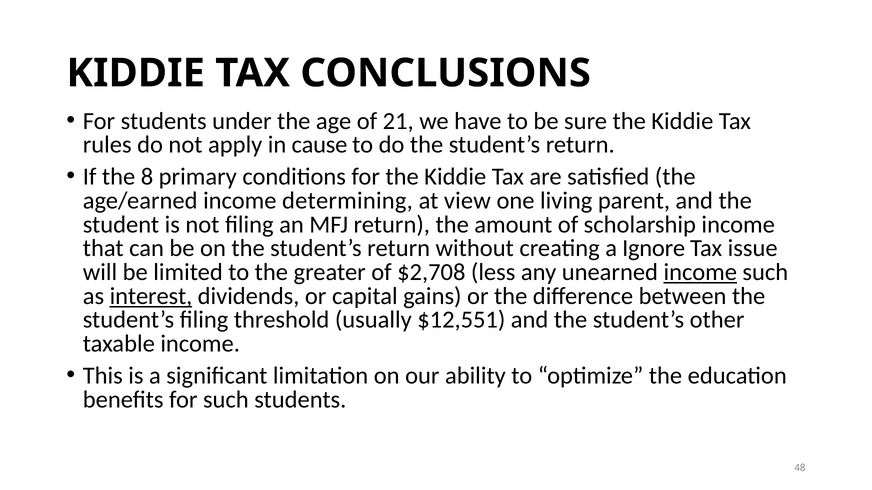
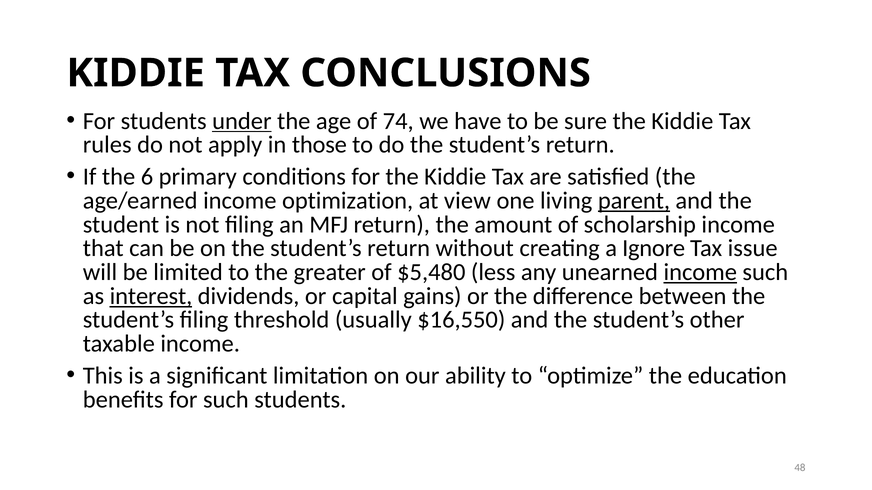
under underline: none -> present (242, 121)
21: 21 -> 74 (398, 121)
cause: cause -> those (319, 145)
8: 8 -> 6 (147, 177)
determining: determining -> optimization (348, 201)
parent underline: none -> present (634, 201)
$2,708: $2,708 -> $5,480 (431, 272)
$12,551: $12,551 -> $16,550 (461, 320)
